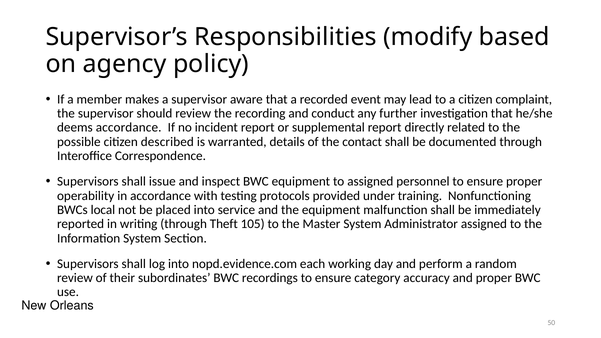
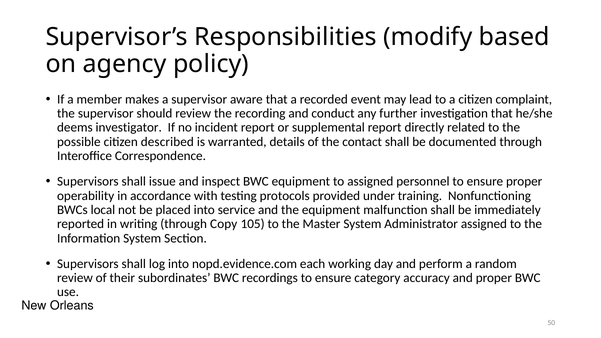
deems accordance: accordance -> investigator (129, 128)
Theft: Theft -> Copy (224, 224)
